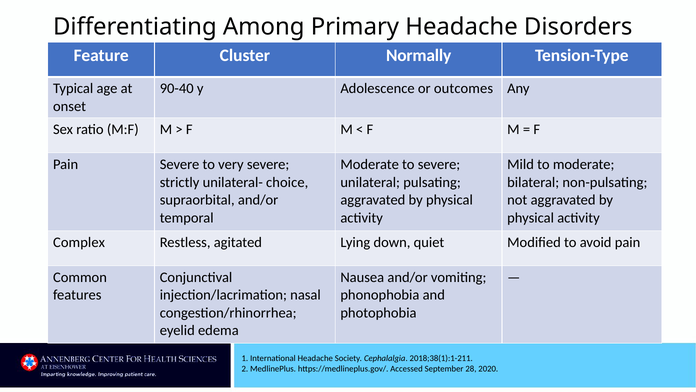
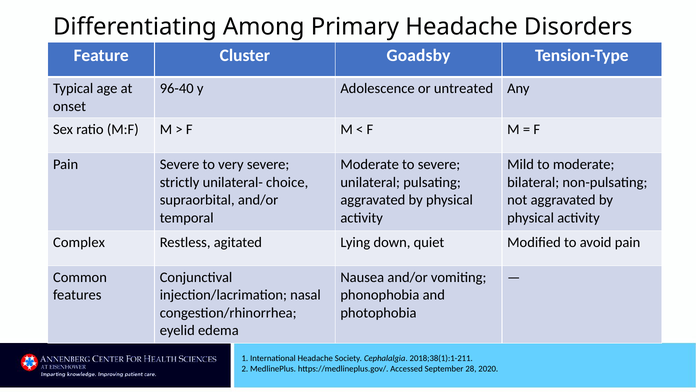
Normally: Normally -> Goadsby (418, 55)
90-40: 90-40 -> 96-40 (177, 89)
outcomes: outcomes -> untreated (464, 89)
